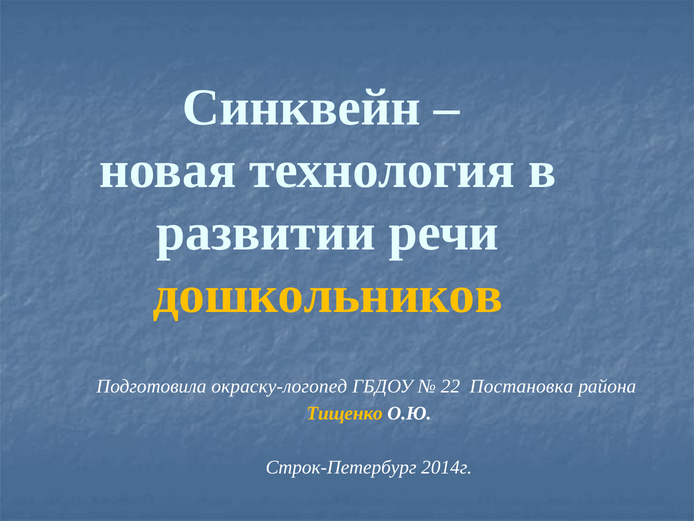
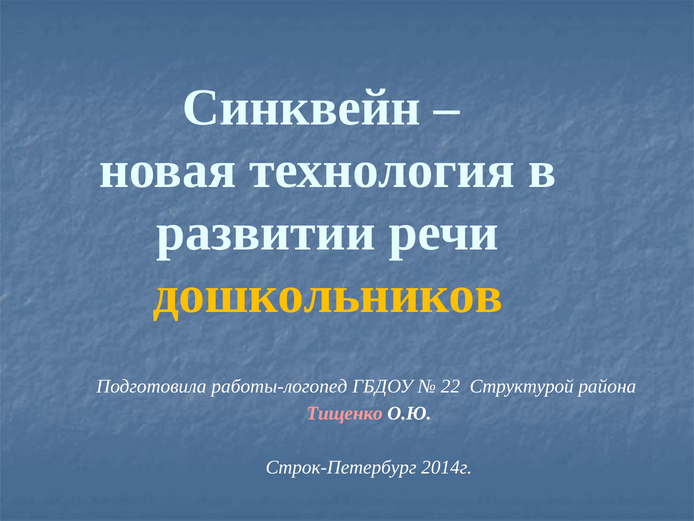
окраску-логопед: окраску-логопед -> работы-логопед (279, 386)
Постановка: Постановка -> Структурой (522, 386)
Тищенко colour: yellow -> pink (345, 413)
